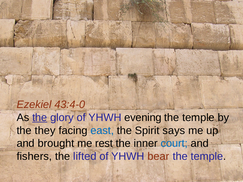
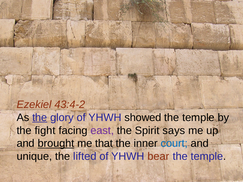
43:4-0: 43:4-0 -> 43:4-2 (70, 105)
evening: evening -> showed (143, 118)
they: they -> fight (45, 131)
east colour: blue -> purple (102, 131)
brought underline: none -> present (56, 144)
rest: rest -> that (104, 144)
fishers: fishers -> unique (34, 157)
